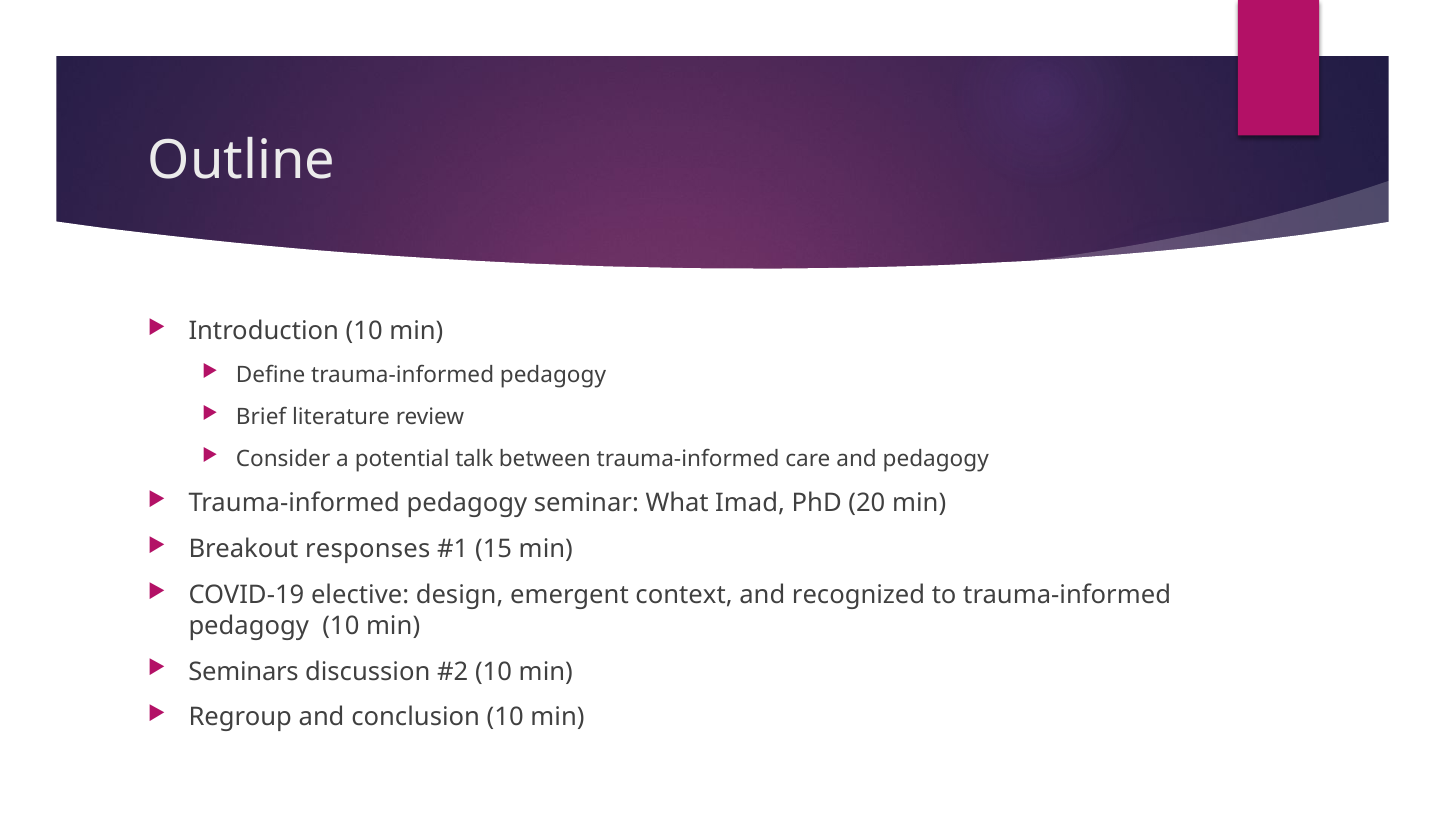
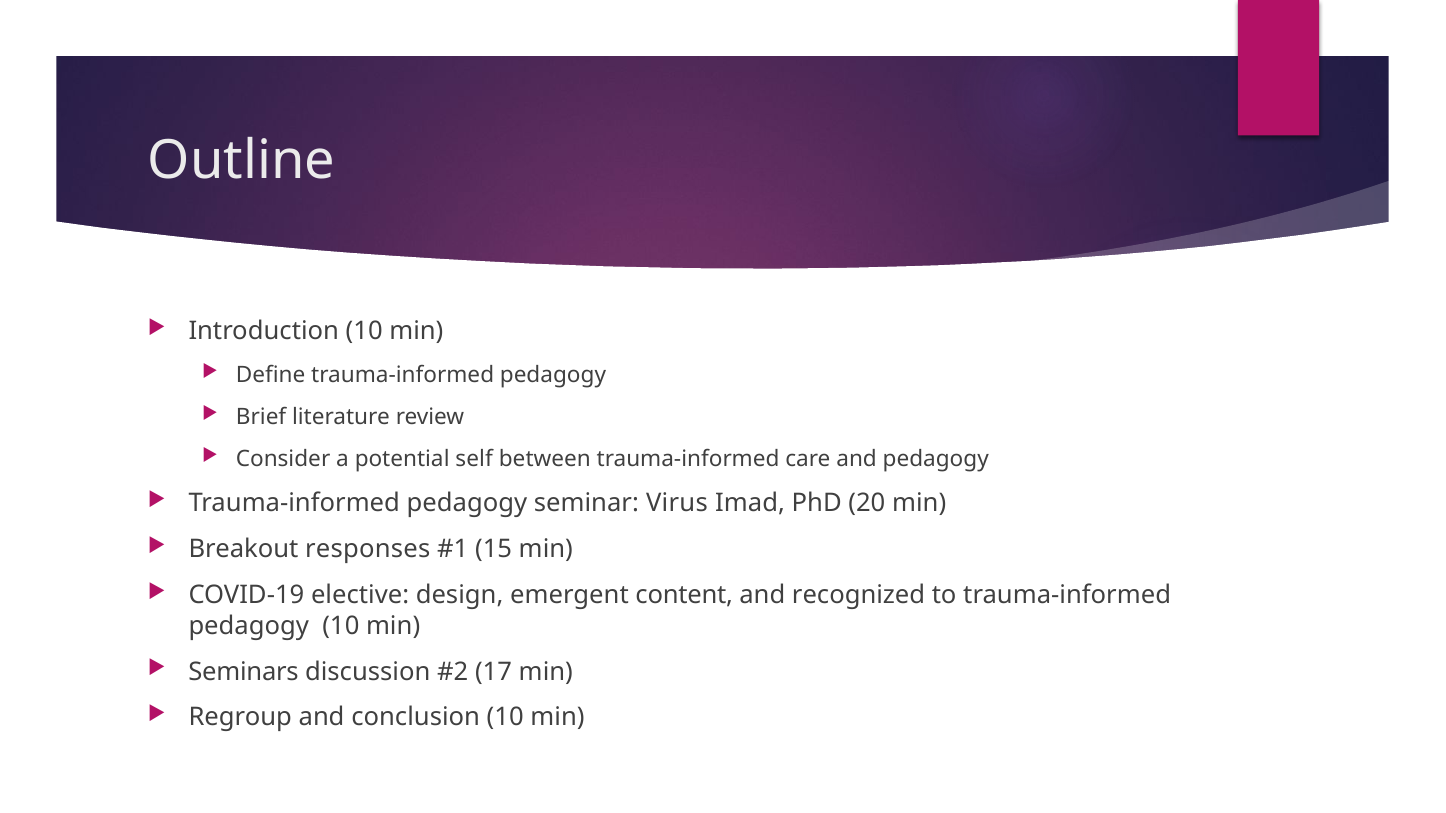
talk: talk -> self (474, 460)
What: What -> Virus (677, 504)
context: context -> content (684, 595)
10: 10 -> 17 (494, 672)
